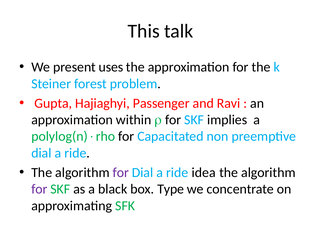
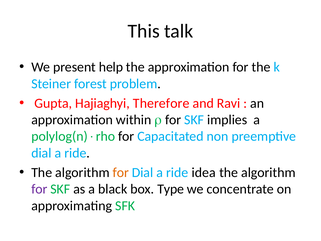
uses: uses -> help (111, 67)
Passenger: Passenger -> Therefore (161, 103)
for colour: purple -> orange (121, 172)
